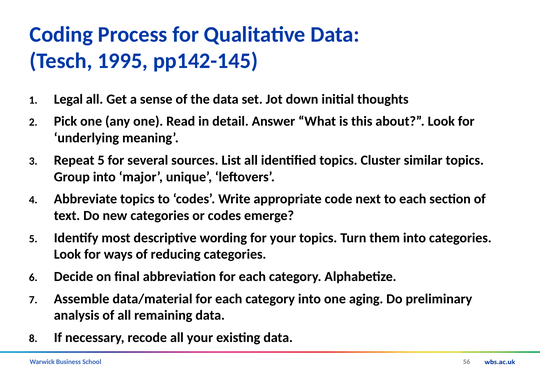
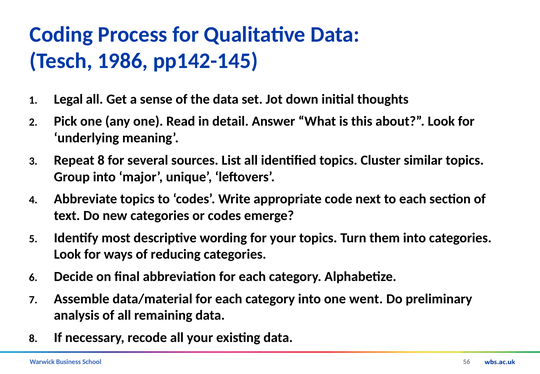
1995: 1995 -> 1986 (123, 61)
Repeat 5: 5 -> 8 (101, 160)
aging: aging -> went (366, 299)
